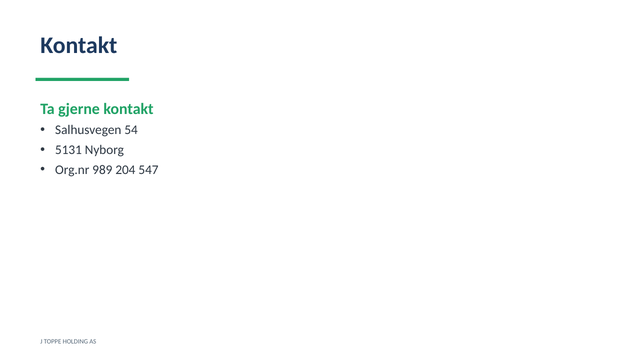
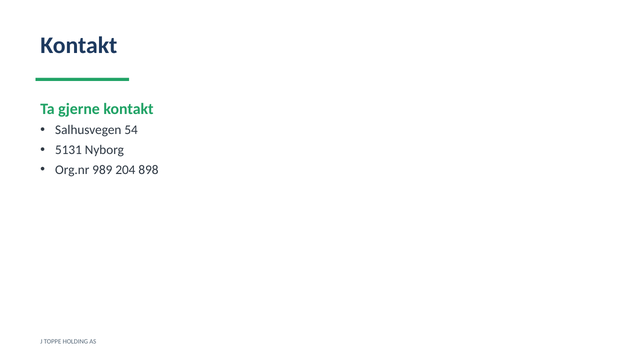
547: 547 -> 898 (148, 170)
